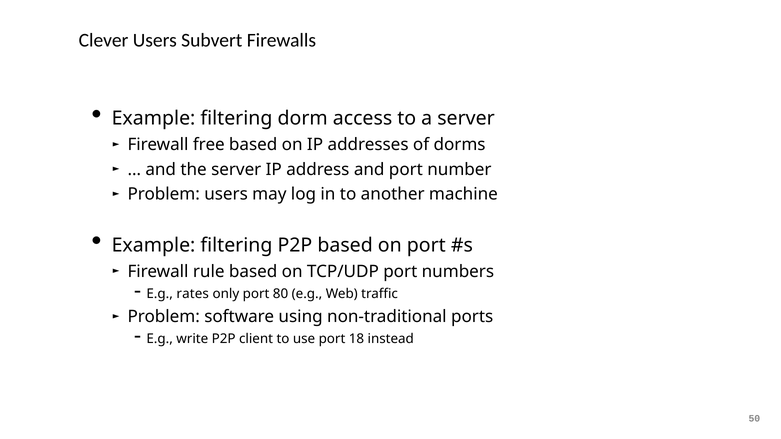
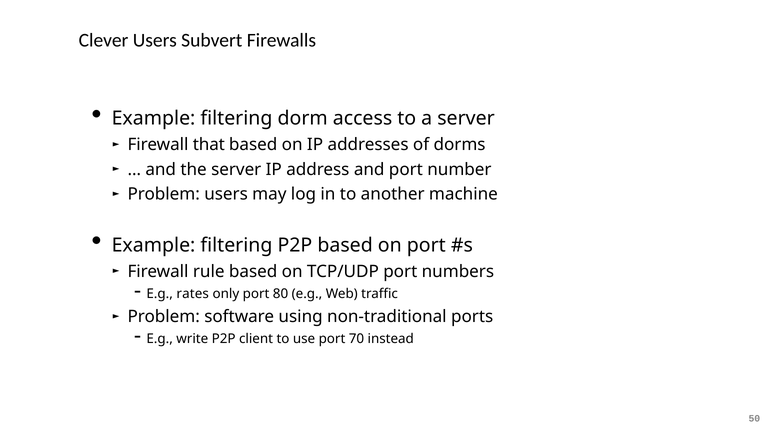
free: free -> that (209, 145)
18: 18 -> 70 (356, 339)
